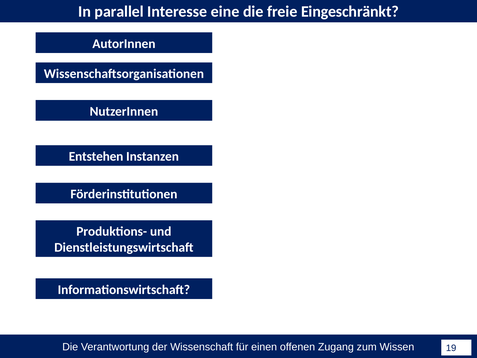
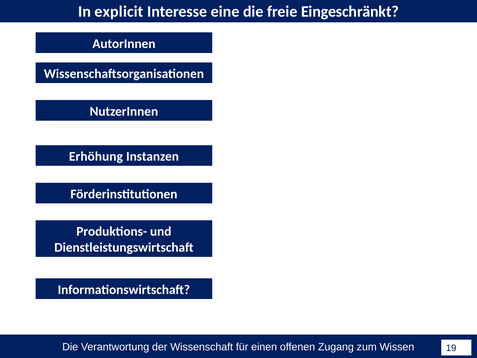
parallel: parallel -> explicit (119, 12)
Entstehen: Entstehen -> Erhöhung (96, 156)
